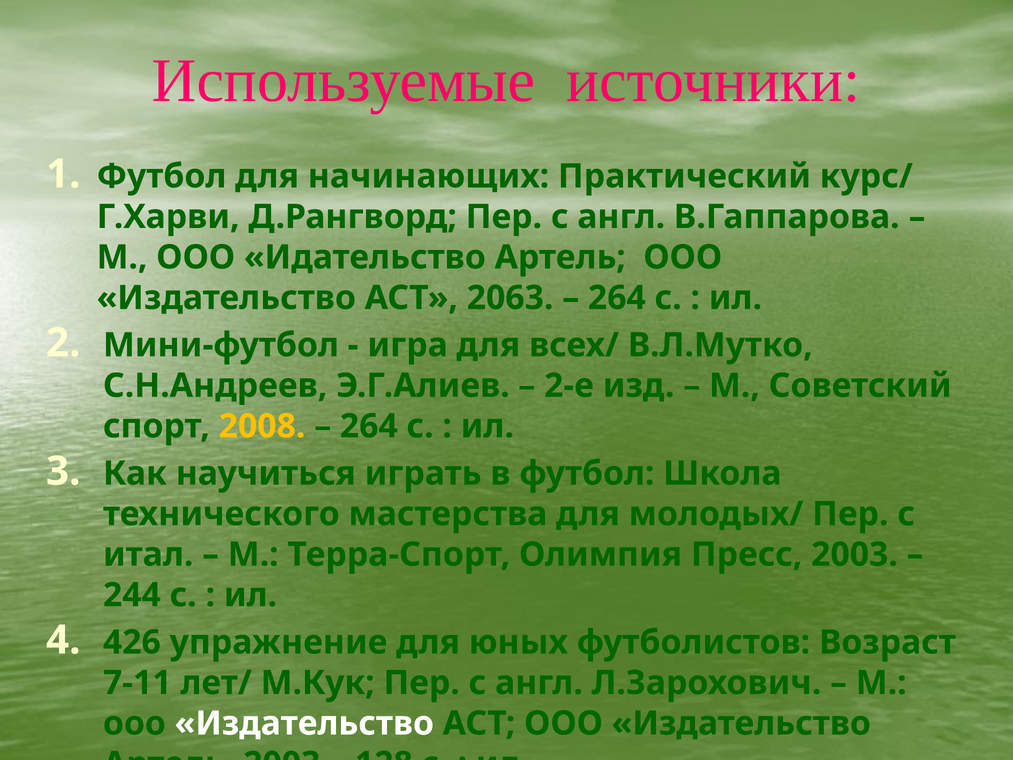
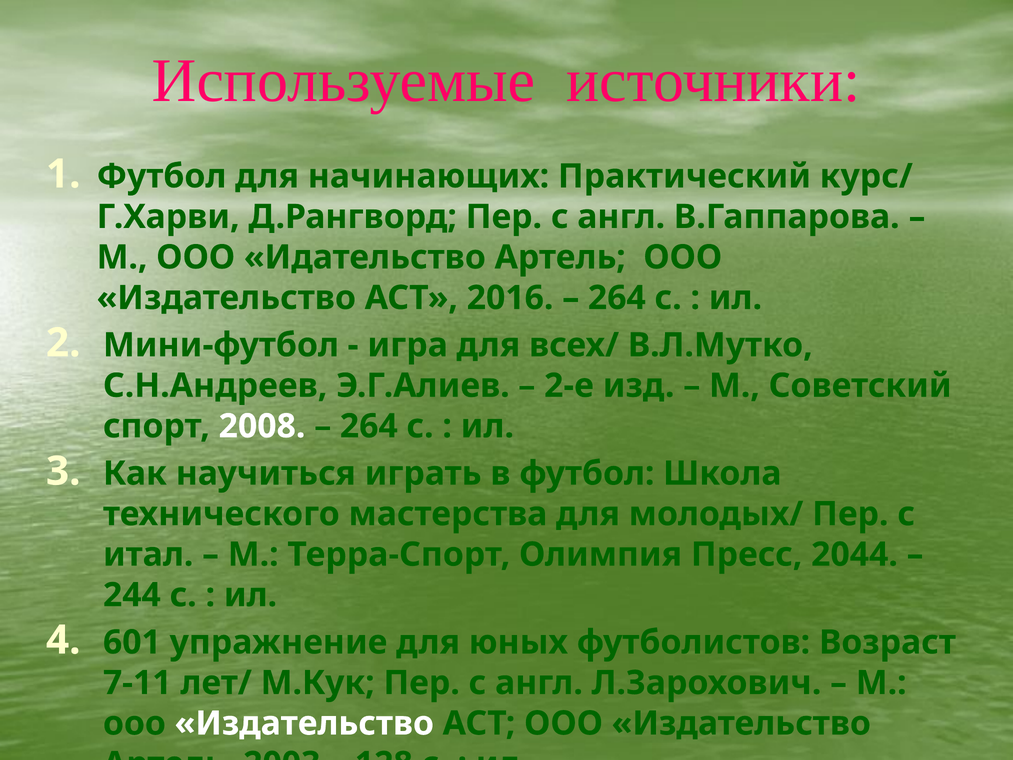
2063: 2063 -> 2016 (510, 298)
2008 colour: yellow -> white (262, 426)
Пресс 2003: 2003 -> 2044 (854, 554)
426: 426 -> 601 (132, 642)
